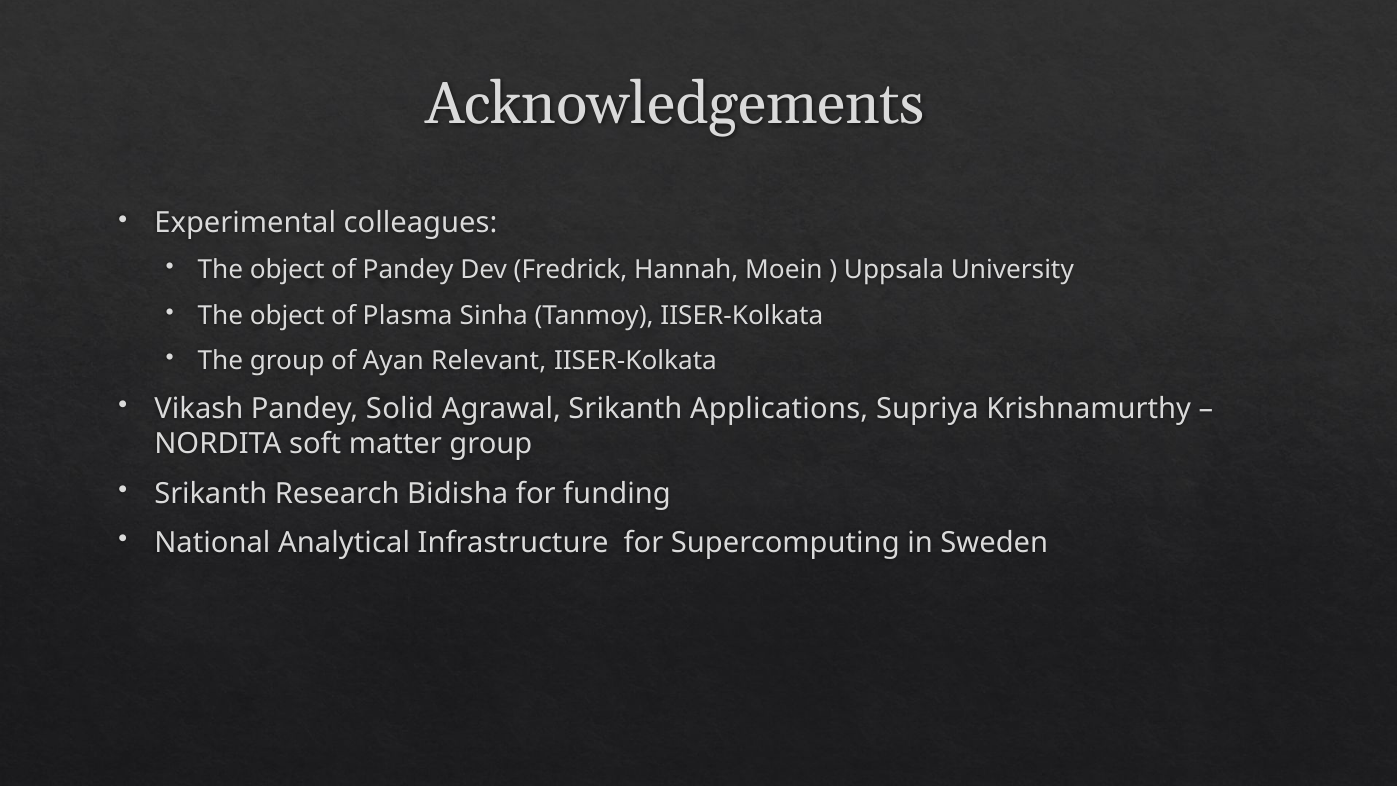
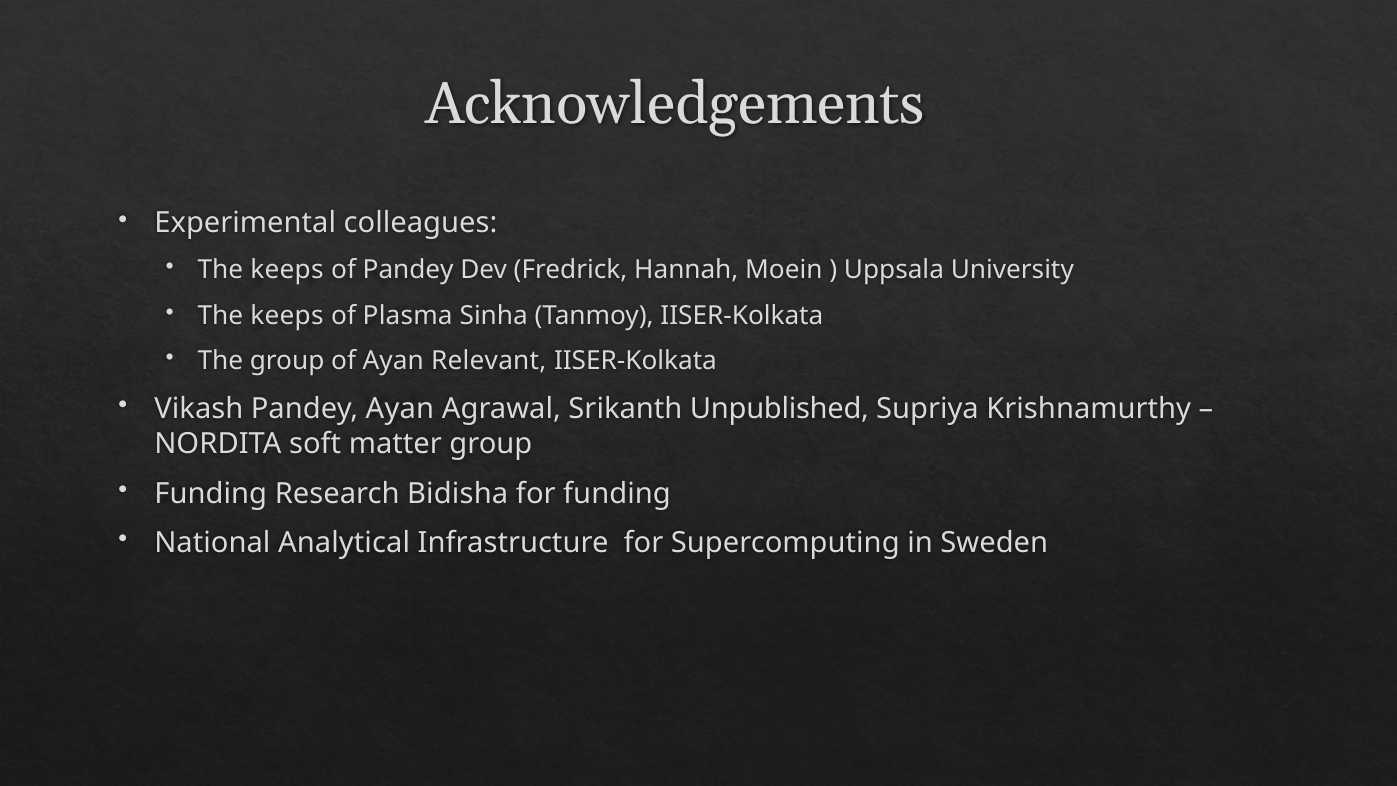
object: object -> keeps (287, 270)
object: object -> keeps (287, 316)
Pandey Solid: Solid -> Ayan (400, 409)
Applications: Applications -> Unpublished (779, 409)
Srikanth: Srikanth -> Funding (211, 493)
